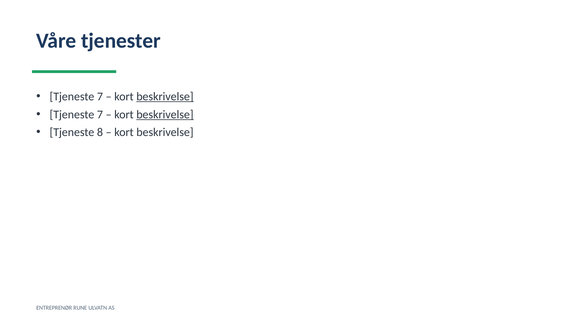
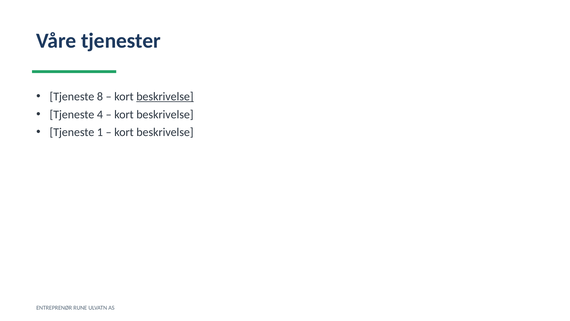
7: 7 -> 8 (100, 97)
7: 7 -> 4 (100, 114)
beskrivelse underline: present -> none (165, 114)
8: 8 -> 1 (100, 132)
